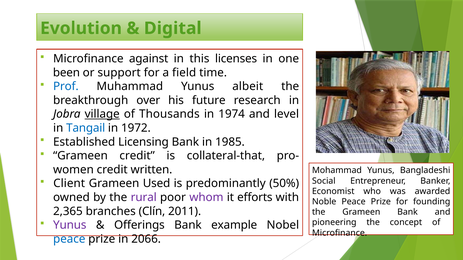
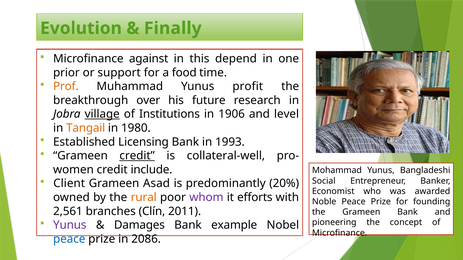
Digital: Digital -> Finally (173, 28)
licenses: licenses -> depend (236, 59)
been: been -> prior (66, 73)
field: field -> food (184, 73)
Prof colour: blue -> orange (66, 87)
albeit: albeit -> profit (248, 87)
Thousands: Thousands -> Institutions (170, 114)
1974: 1974 -> 1906 (232, 114)
Tangail colour: blue -> orange (86, 128)
1972: 1972 -> 1980 (136, 128)
1985: 1985 -> 1993 (230, 142)
credit underline: none -> present (137, 156)
collateral-that: collateral-that -> collateral-well (226, 156)
written: written -> include (152, 170)
Used: Used -> Asad (156, 184)
50%: 50% -> 20% (284, 184)
rural colour: purple -> orange (144, 198)
2,365: 2,365 -> 2,561 (68, 212)
Offerings: Offerings -> Damages (139, 225)
2066: 2066 -> 2086 (146, 239)
